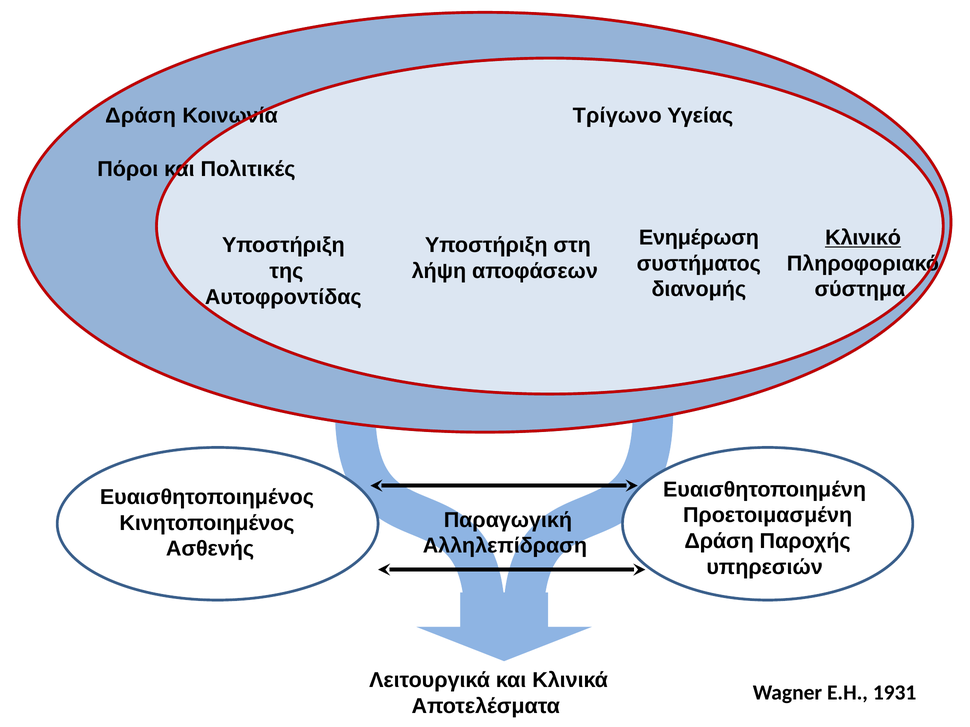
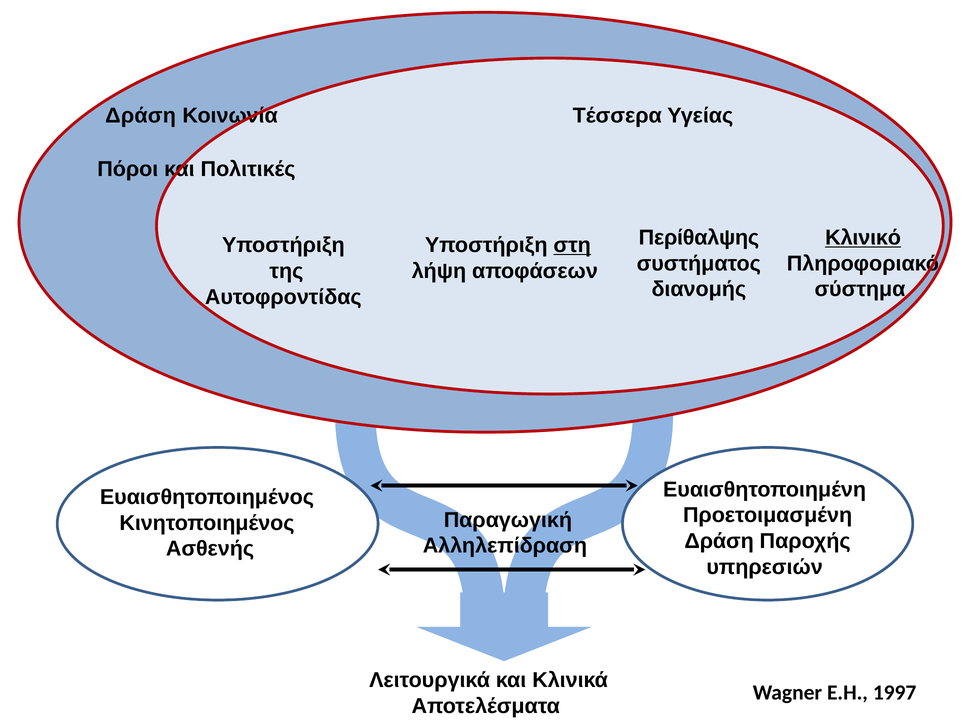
Τρίγωνο: Τρίγωνο -> Τέσσερα (617, 116)
Ενημέρωση: Ενημέρωση -> Περίθαλψης (699, 238)
στη underline: none -> present (572, 245)
1931: 1931 -> 1997 (895, 693)
